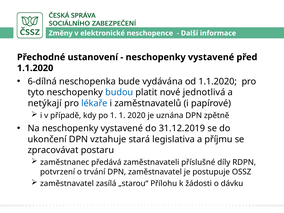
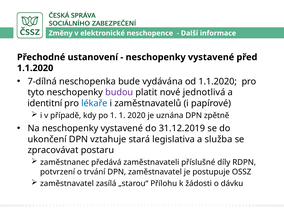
6-dílná: 6-dílná -> 7-dílná (42, 81)
budou colour: blue -> purple (119, 92)
netýkají: netýkají -> identitní (45, 103)
příjmu: příjmu -> služba (218, 139)
